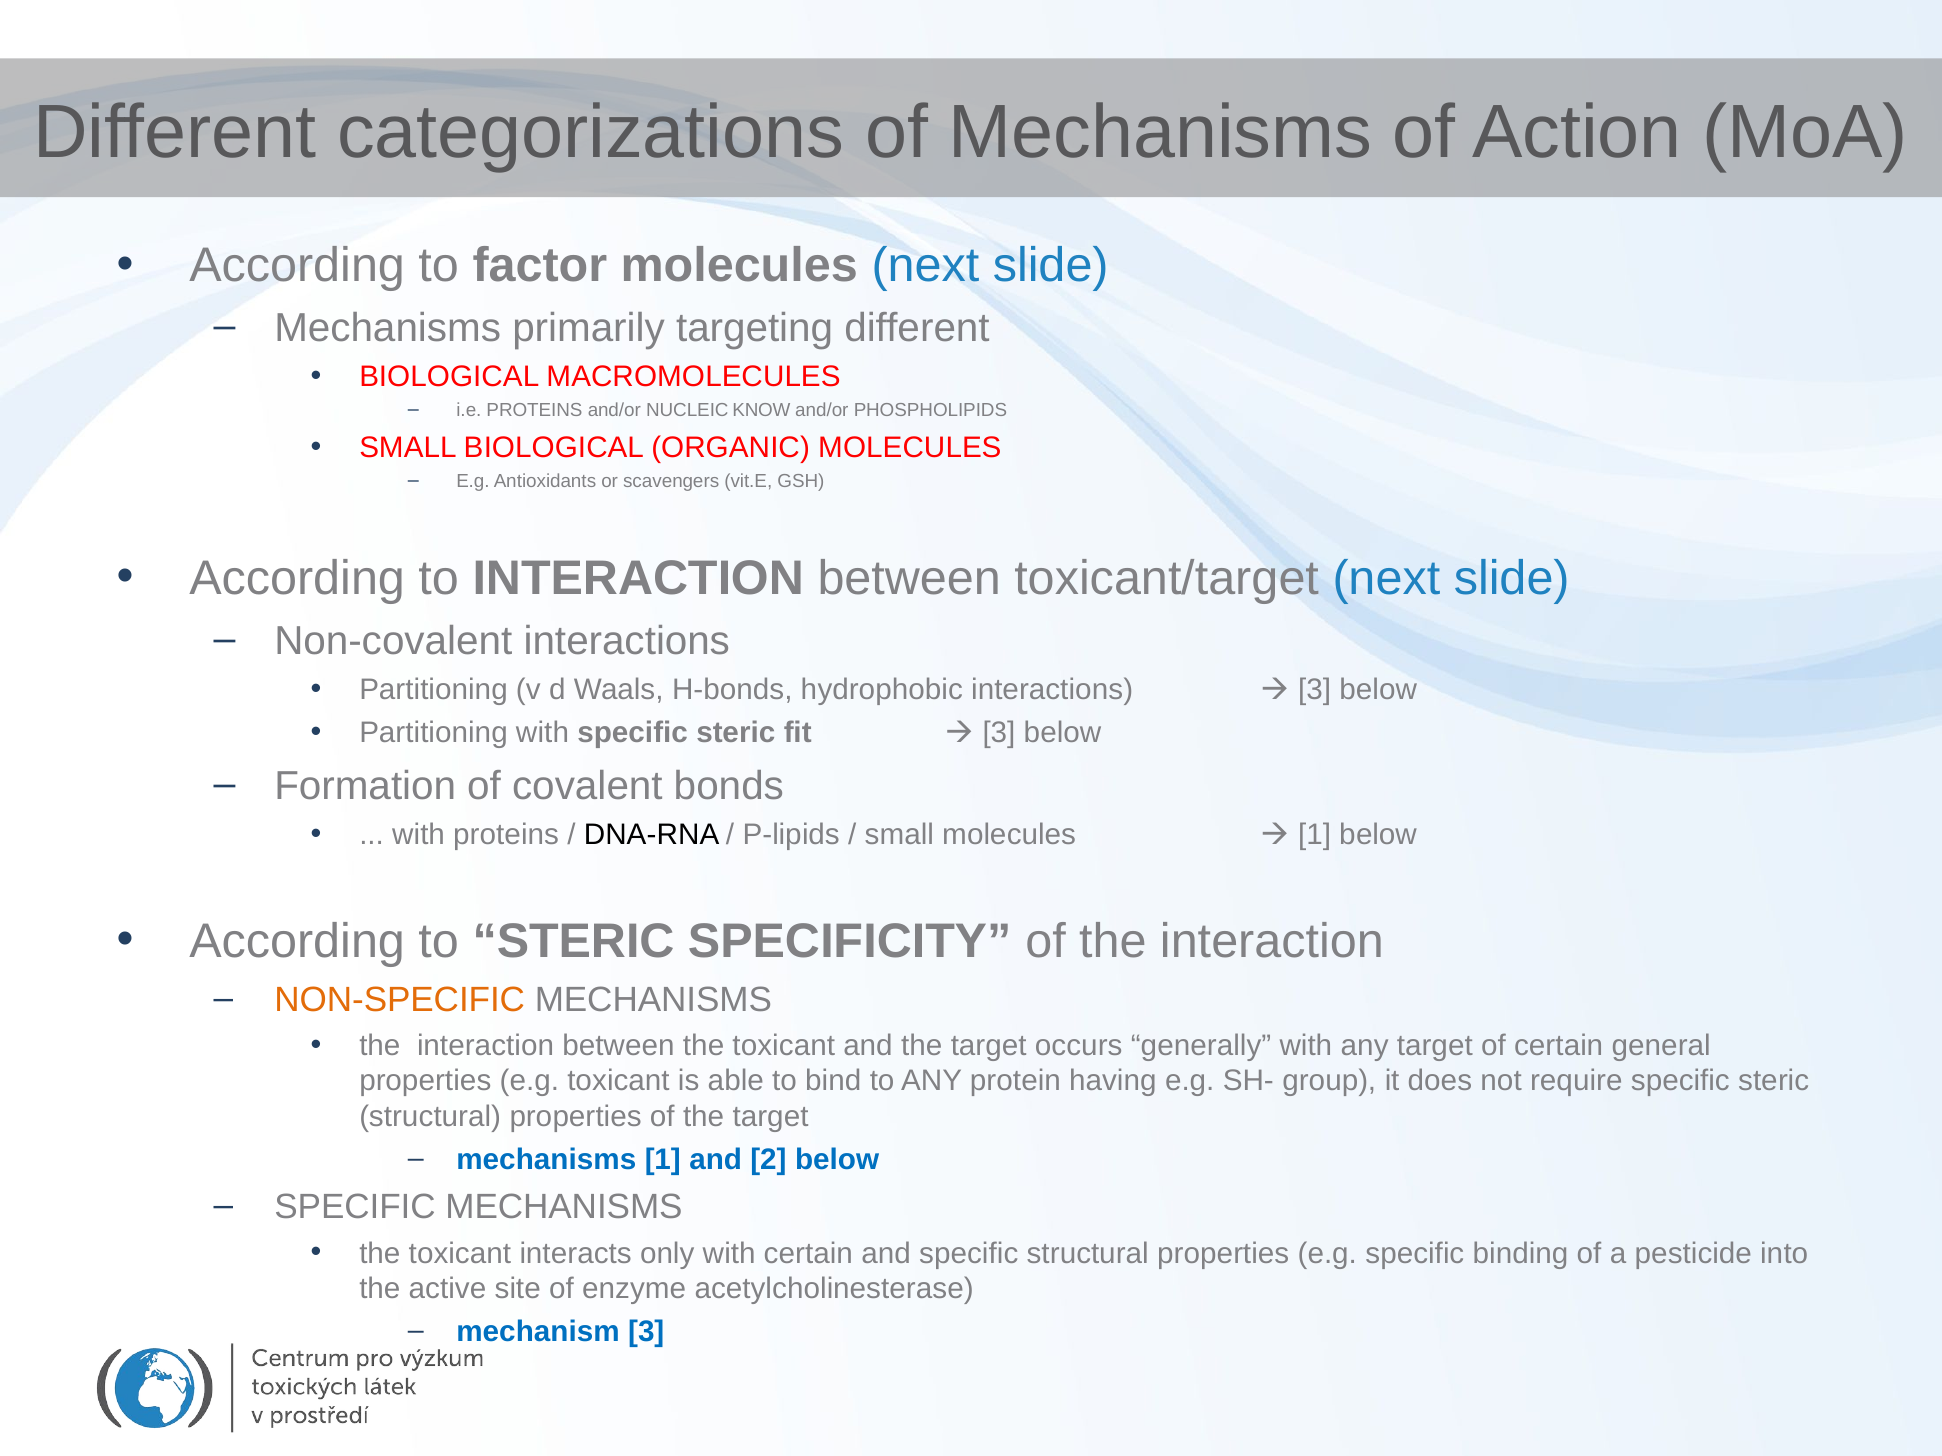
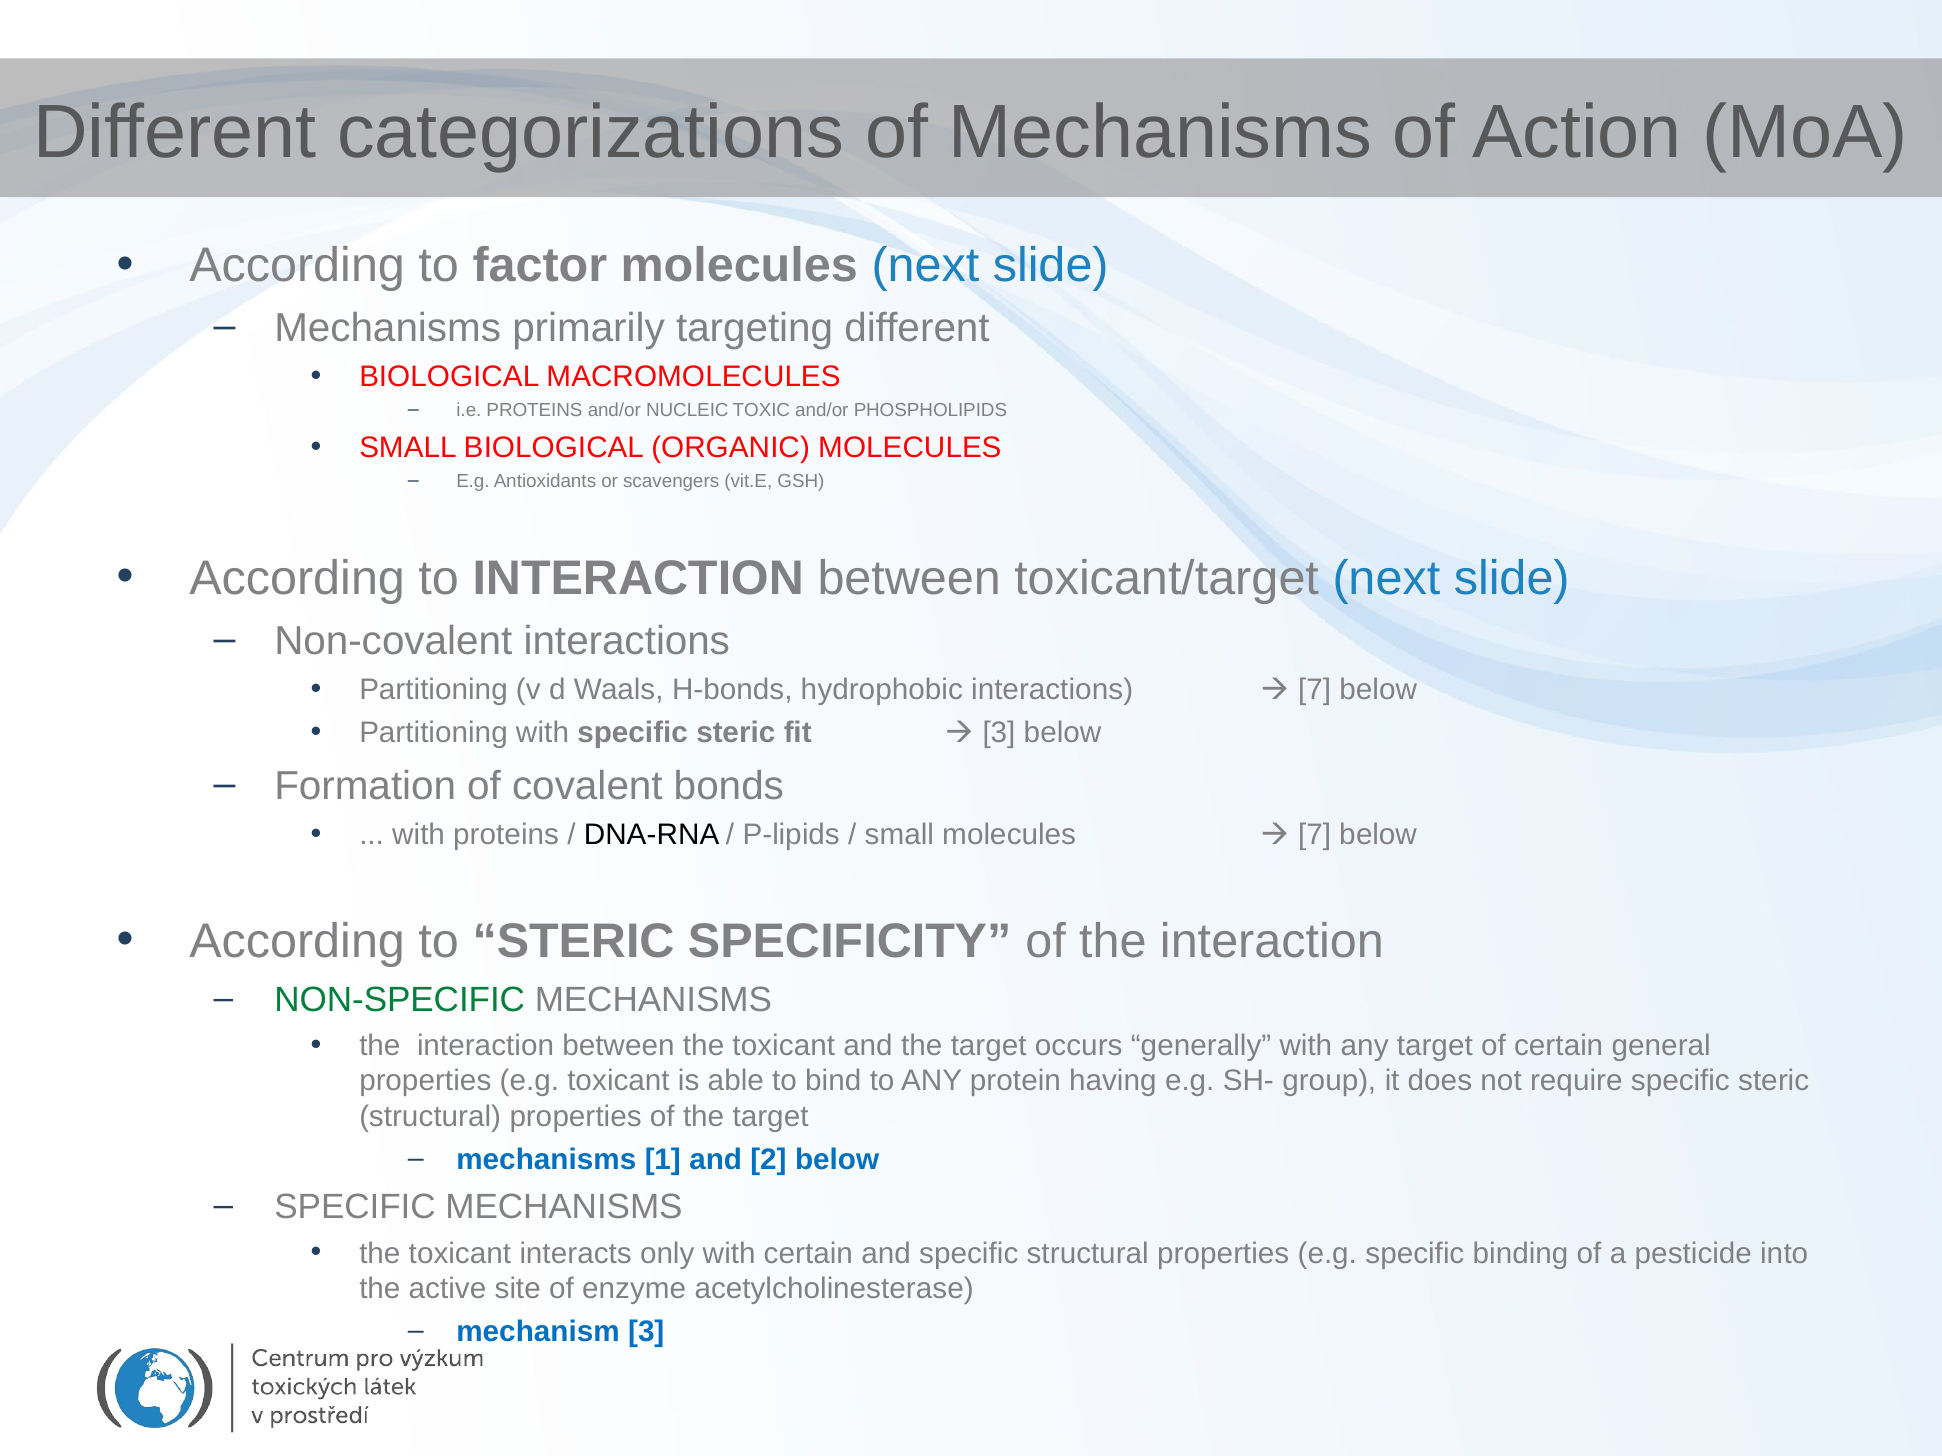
KNOW: KNOW -> TOXIC (761, 411)
3: 3 -> 7 (1315, 690)
1: 1 -> 7 (1315, 835)
NON-SPECIFIC colour: orange -> green (400, 1000)
